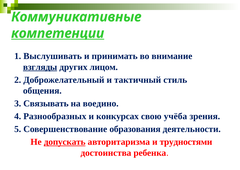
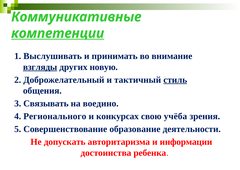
лицом: лицом -> новую (104, 67)
стиль underline: none -> present (175, 80)
Разнообразных: Разнообразных -> Регионального (55, 116)
образования: образования -> образование (135, 129)
допускать underline: present -> none (65, 142)
трудностями: трудностями -> информации (186, 142)
